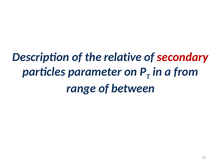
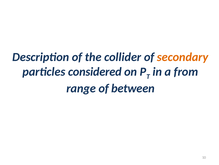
relative: relative -> collider (123, 57)
secondary colour: red -> orange (183, 57)
parameter: parameter -> considered (95, 71)
